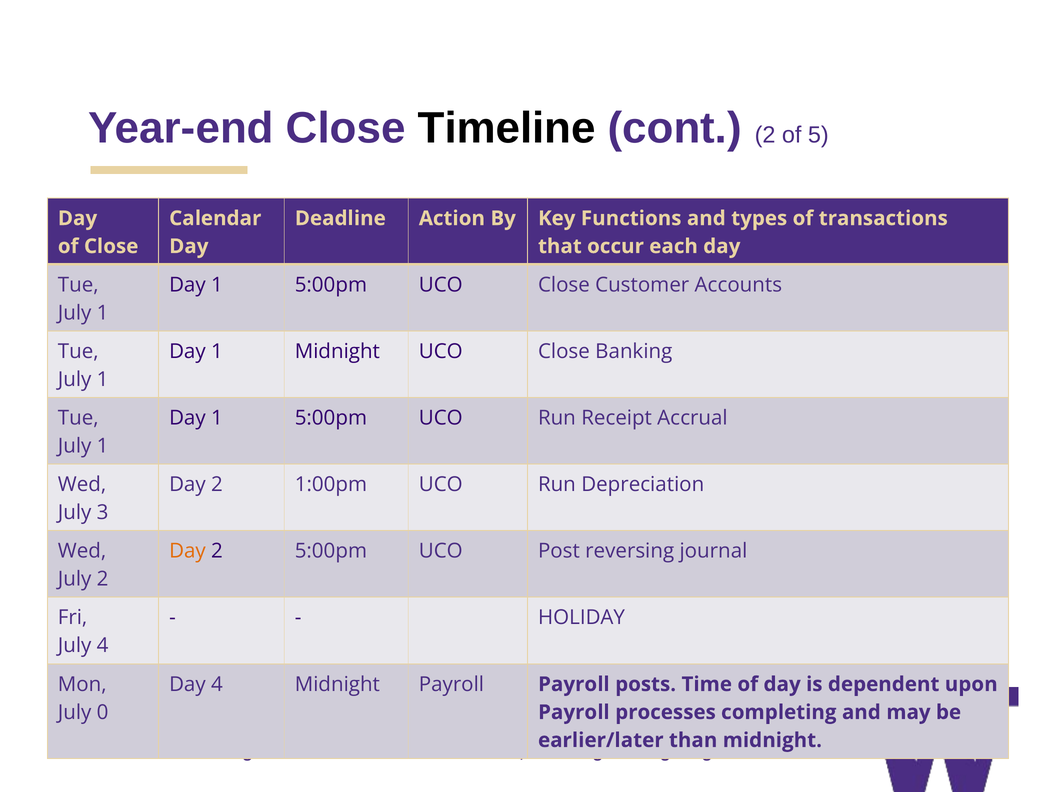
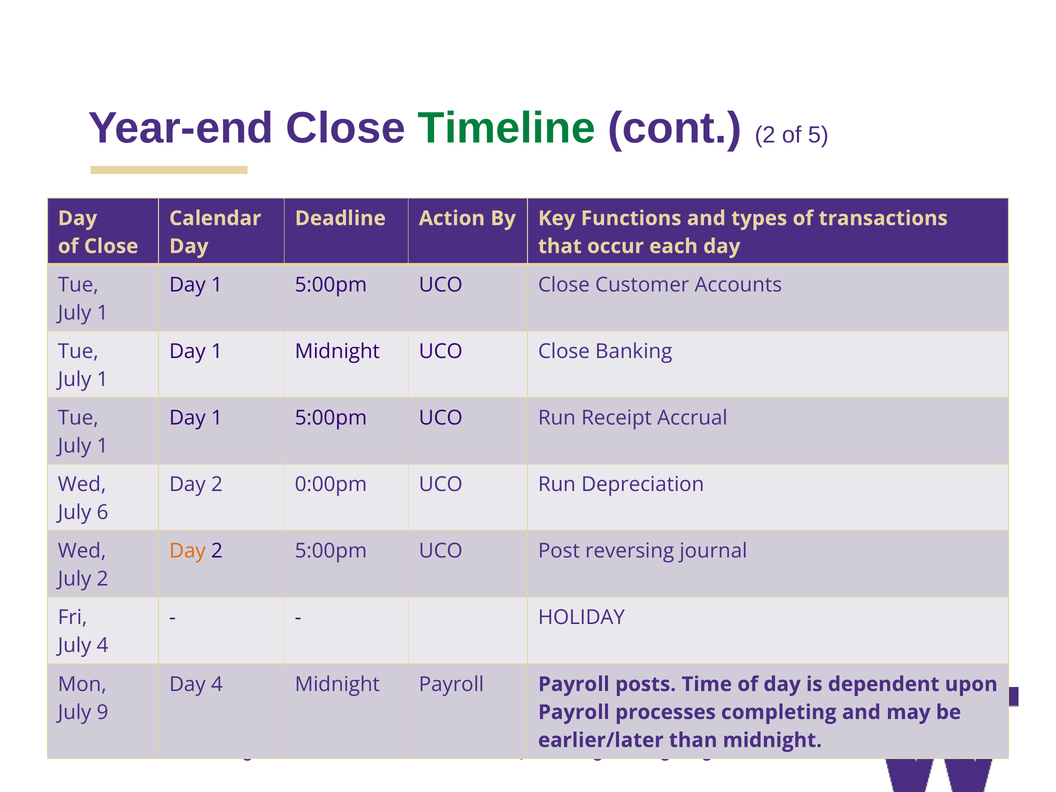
Timeline colour: black -> green (507, 128)
1:00pm: 1:00pm -> 0:00pm (331, 485)
3: 3 -> 6 (103, 513)
0: 0 -> 9 (103, 712)
